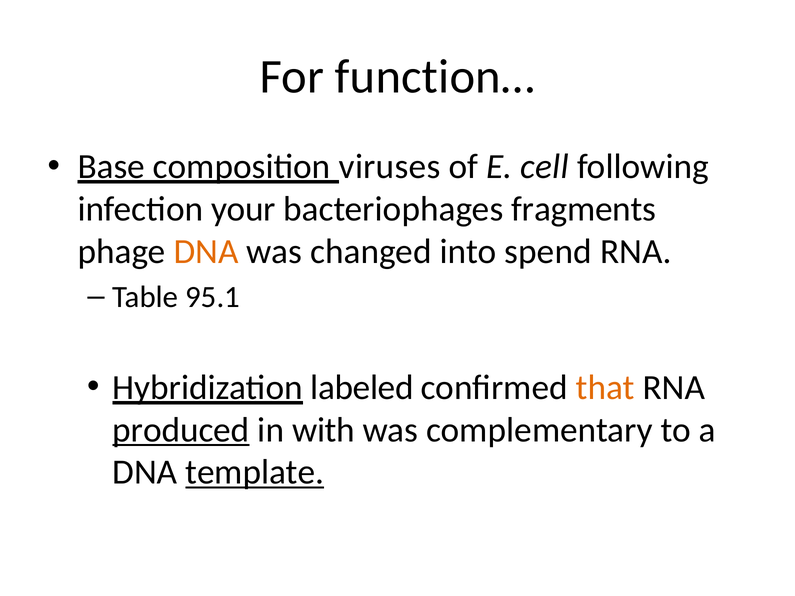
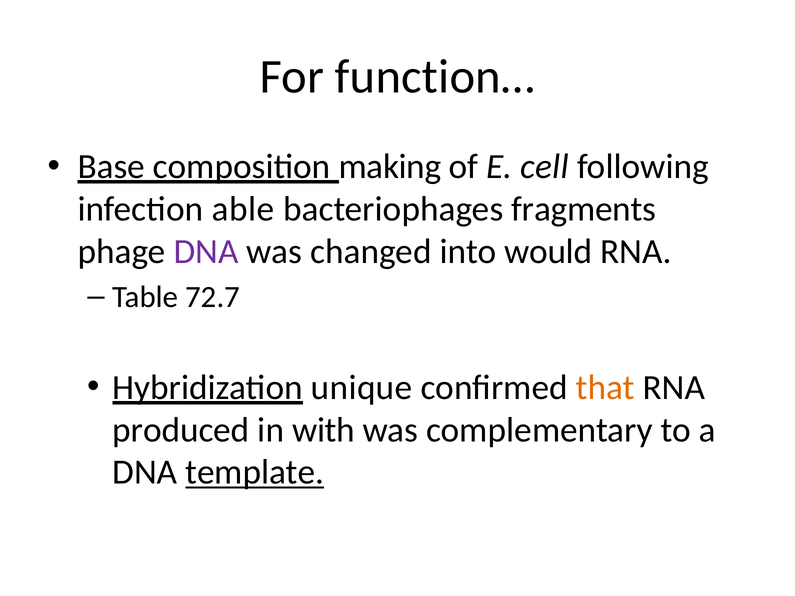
viruses: viruses -> making (390, 167)
your: your -> able (243, 209)
DNA colour: orange -> purple (206, 252)
spend: spend -> would (548, 252)
95.1: 95.1 -> 72.7 (213, 297)
labeled: labeled -> unique (362, 388)
produced underline: present -> none (181, 430)
